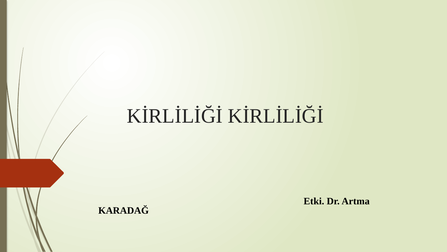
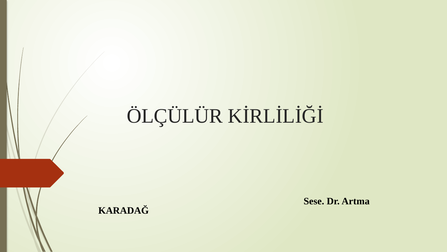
KİRLİLİĞİ: KİRLİLİĞİ -> ÖLÇÜLÜR (175, 116)
Etki: Etki -> Sese (314, 201)
